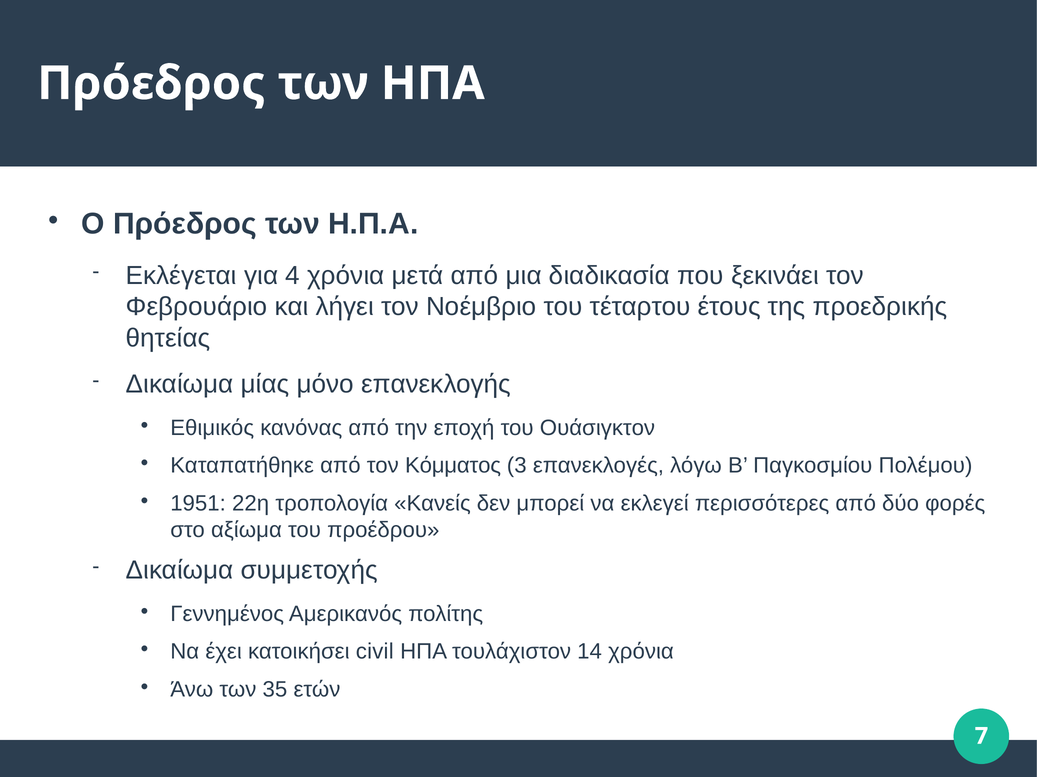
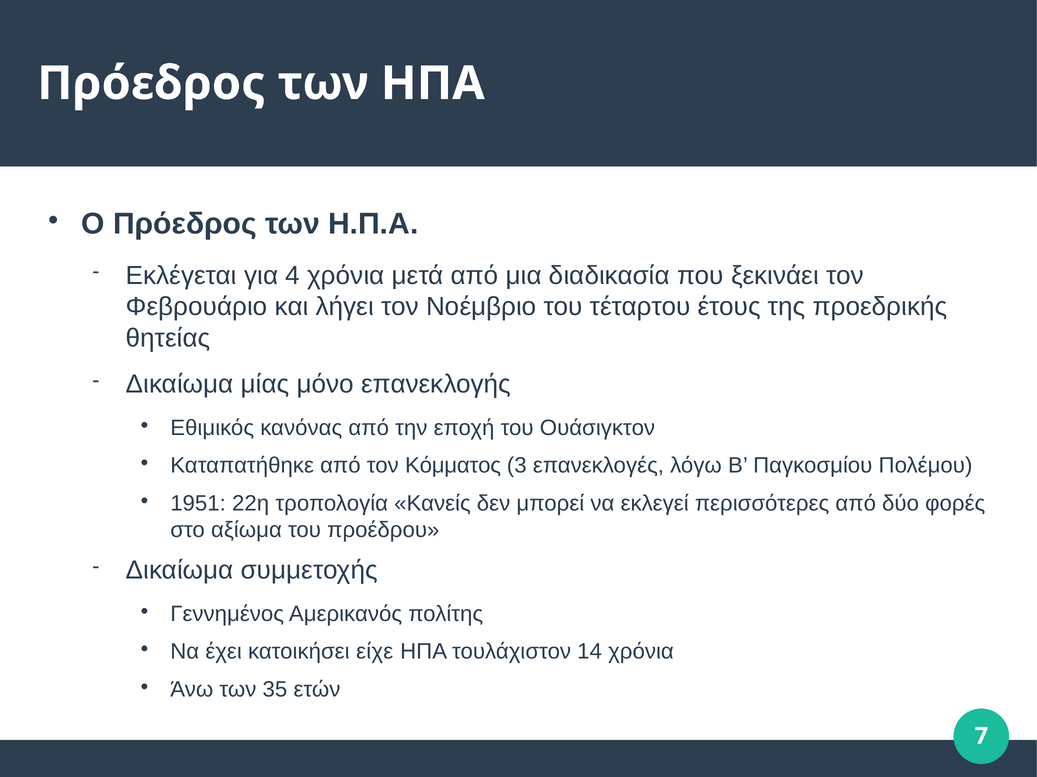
civil: civil -> είχε (375, 652)
